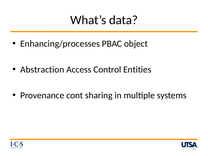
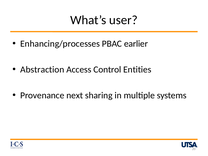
data: data -> user (123, 20)
object: object -> earlier (136, 44)
cont: cont -> next (75, 95)
